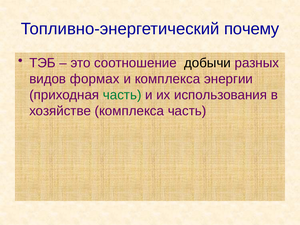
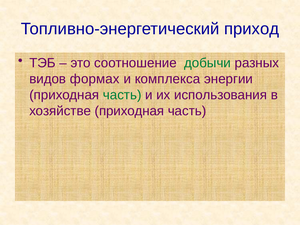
почему: почему -> приход (252, 29)
добычи colour: black -> green (208, 63)
хозяйстве комплекса: комплекса -> приходная (129, 111)
